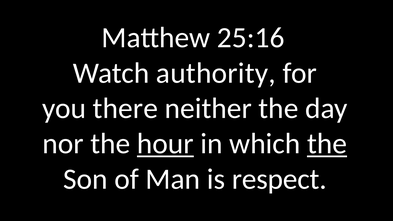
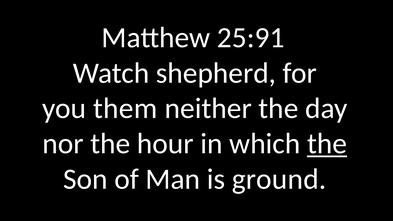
25:16: 25:16 -> 25:91 (251, 38)
authority: authority -> shepherd (216, 73)
there: there -> them (125, 108)
hour underline: present -> none (165, 144)
respect: respect -> ground (279, 179)
